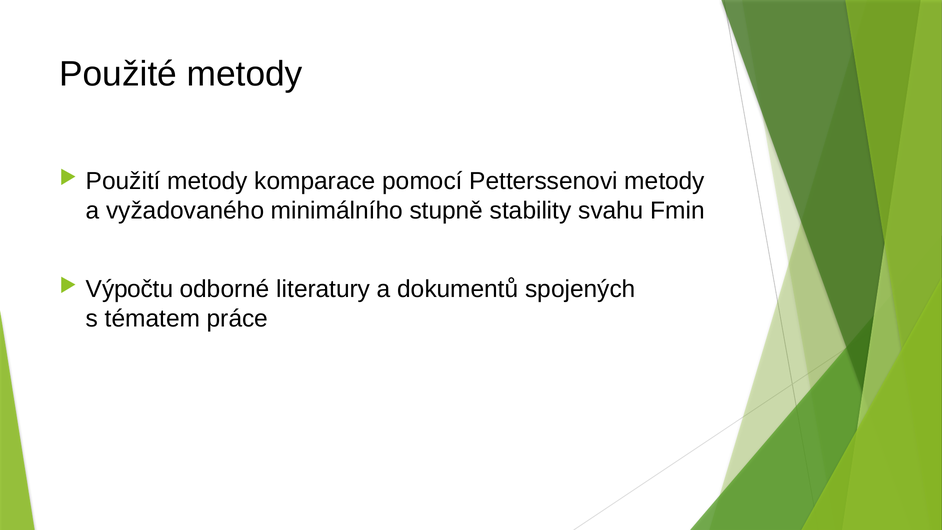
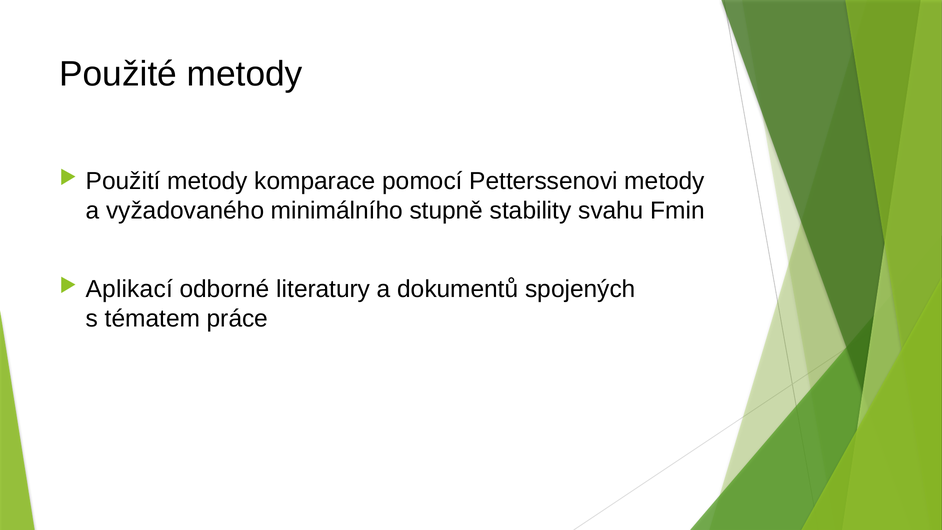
Výpočtu: Výpočtu -> Aplikací (129, 289)
